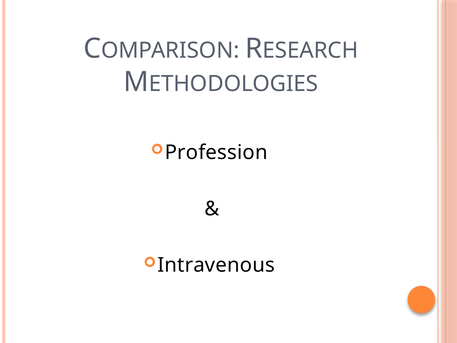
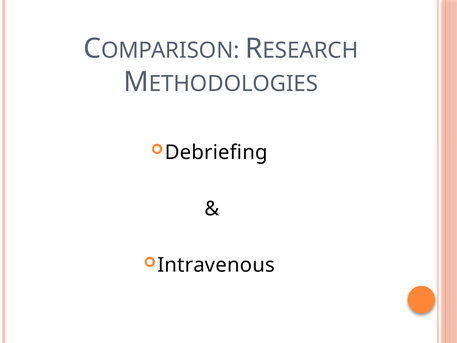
Profession: Profession -> Debriefing (216, 152)
